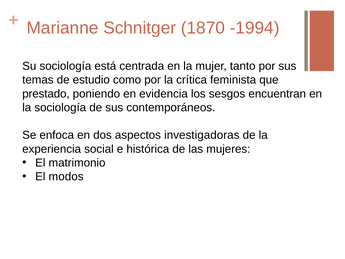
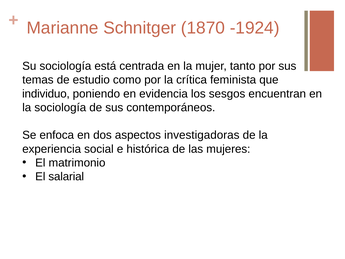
-1994: -1994 -> -1924 (255, 28)
prestado: prestado -> individuo (46, 94)
modos: modos -> salarial (66, 176)
